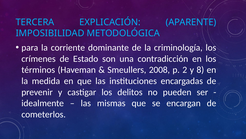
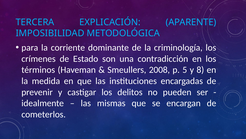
2: 2 -> 5 (185, 70)
